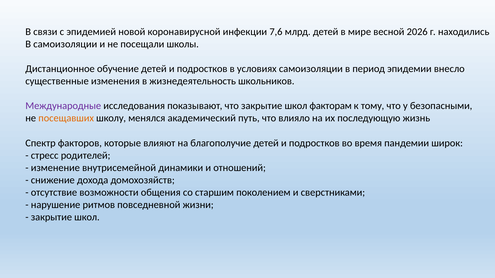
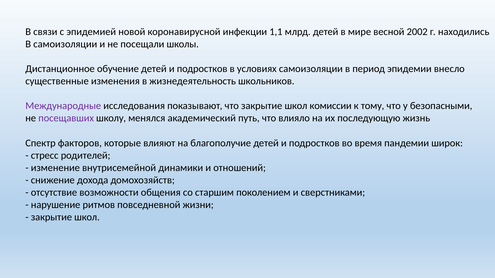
7,6: 7,6 -> 1,1 (276, 32)
2026: 2026 -> 2002 (417, 32)
факторам: факторам -> комиссии (331, 106)
посещавших colour: orange -> purple (66, 118)
